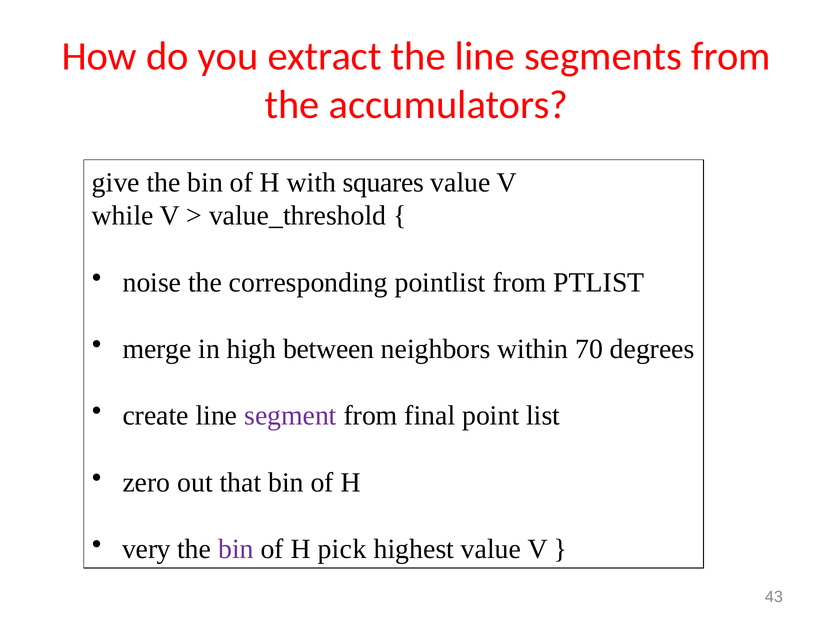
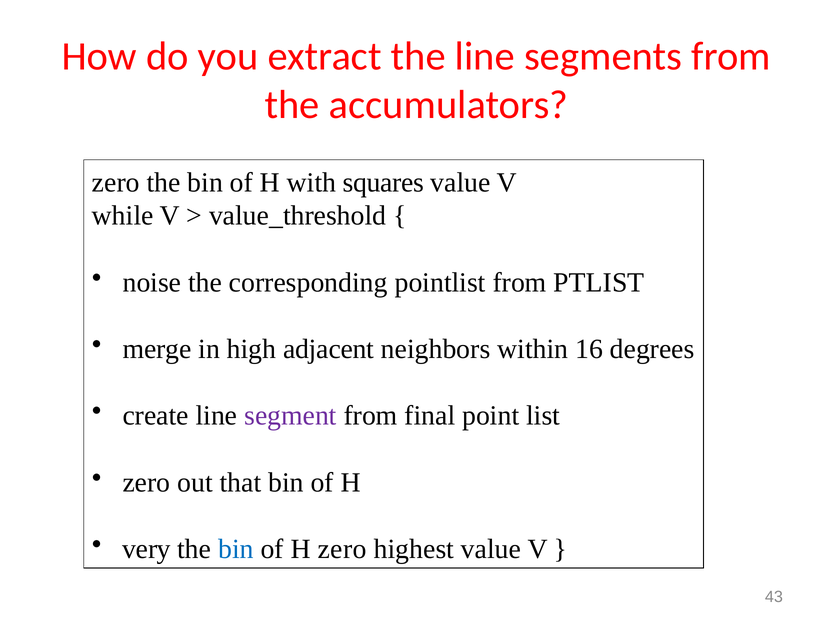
give: give -> zero (116, 182)
between: between -> adjacent (329, 349)
70: 70 -> 16 (589, 349)
bin colour: purple -> blue (236, 549)
H pick: pick -> zero (342, 549)
